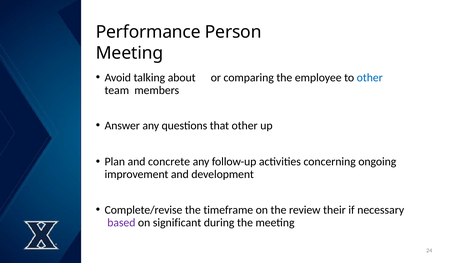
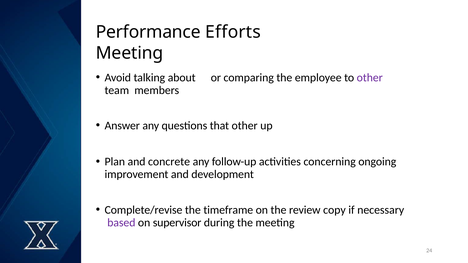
Person: Person -> Efforts (233, 32)
other colour: blue -> purple (370, 78)
their: their -> copy (334, 210)
significant: significant -> supervisor (177, 223)
